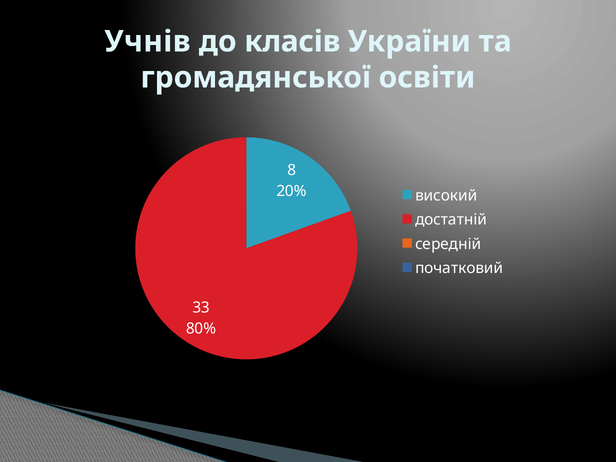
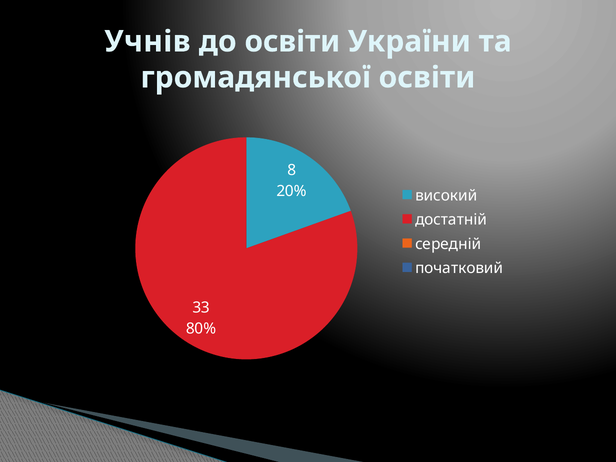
до класів: класів -> освіти (292, 42)
